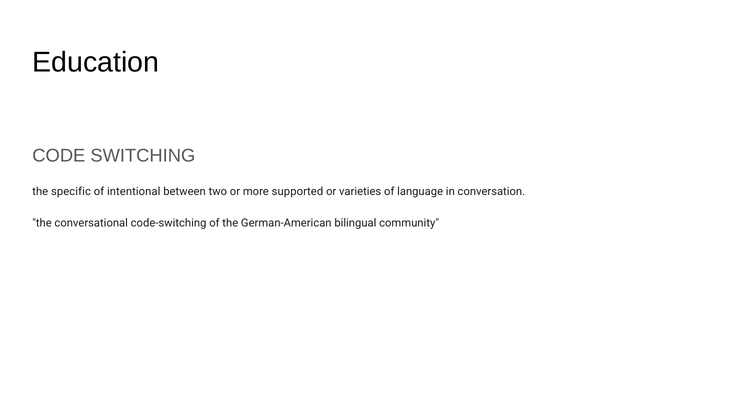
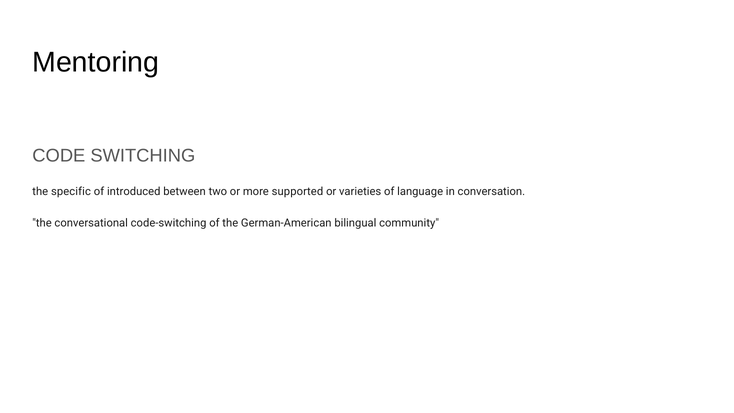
Education: Education -> Mentoring (96, 62)
intentional: intentional -> introduced (134, 191)
